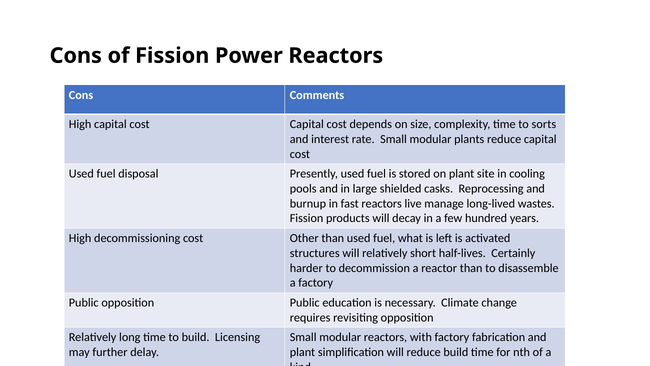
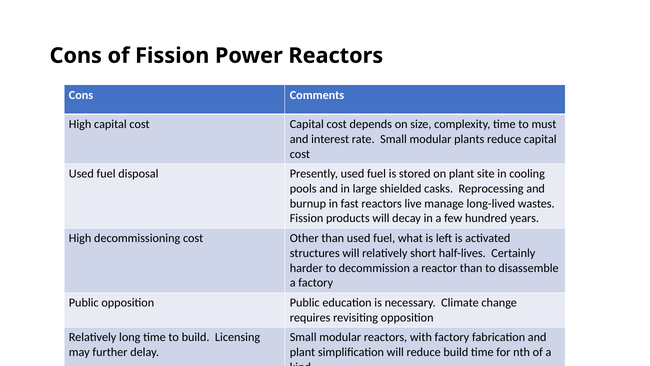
sorts: sorts -> must (544, 124)
